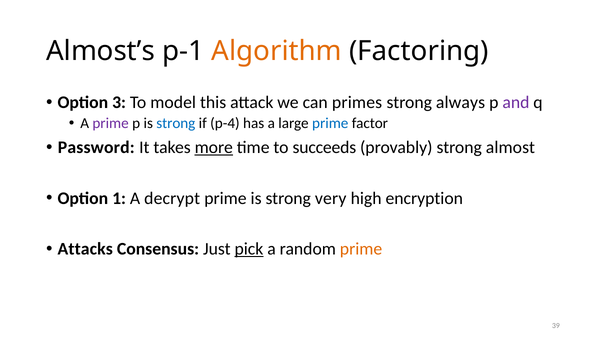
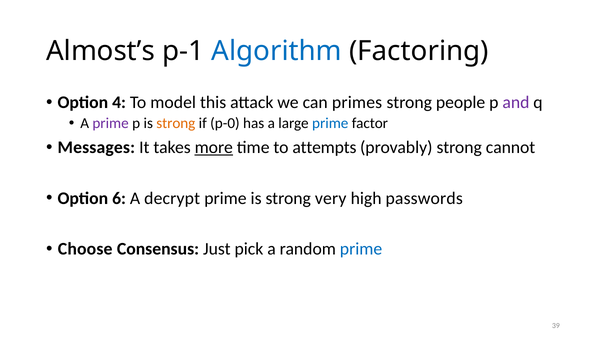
Algorithm colour: orange -> blue (277, 51)
3: 3 -> 4 (119, 102)
always: always -> people (461, 102)
strong colour: blue -> orange (176, 123)
p-4: p-4 -> p-0 (225, 123)
Password: Password -> Messages (96, 147)
succeeds: succeeds -> attempts (324, 147)
almost: almost -> cannot (511, 147)
1: 1 -> 6 (119, 198)
encryption: encryption -> passwords (424, 198)
Attacks: Attacks -> Choose (85, 249)
pick underline: present -> none (249, 249)
prime colour: orange -> blue (361, 249)
